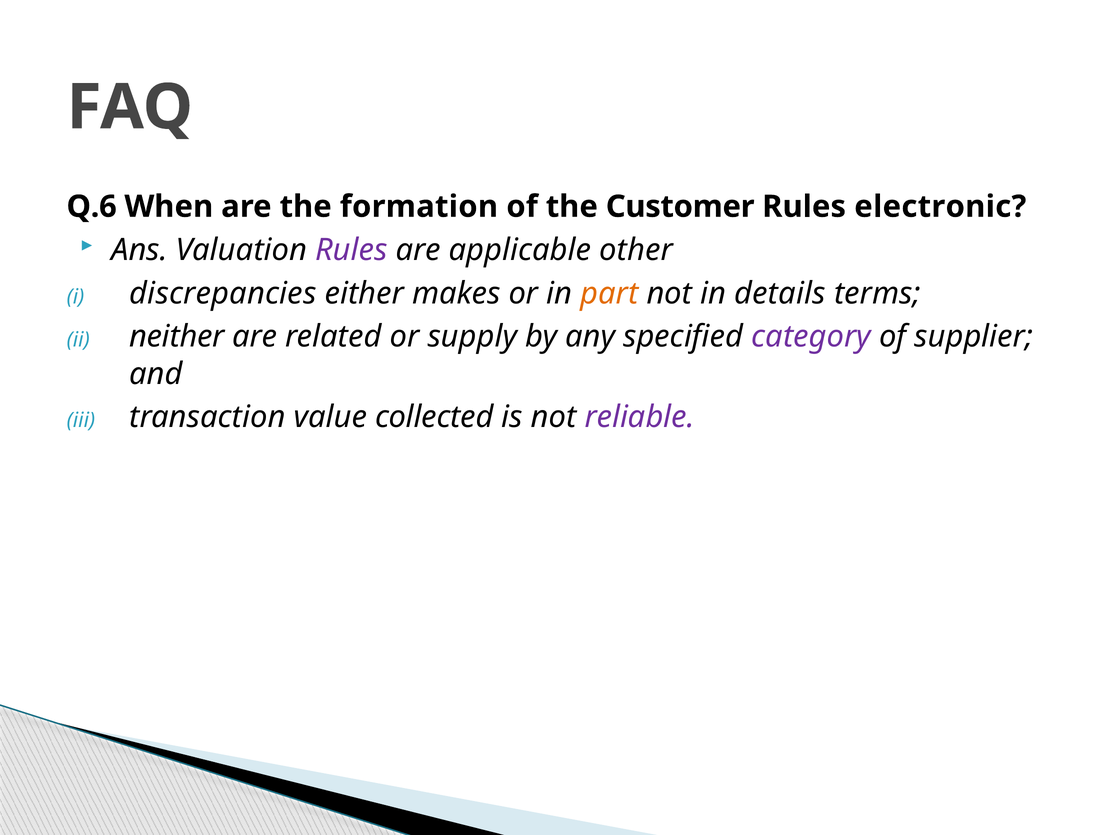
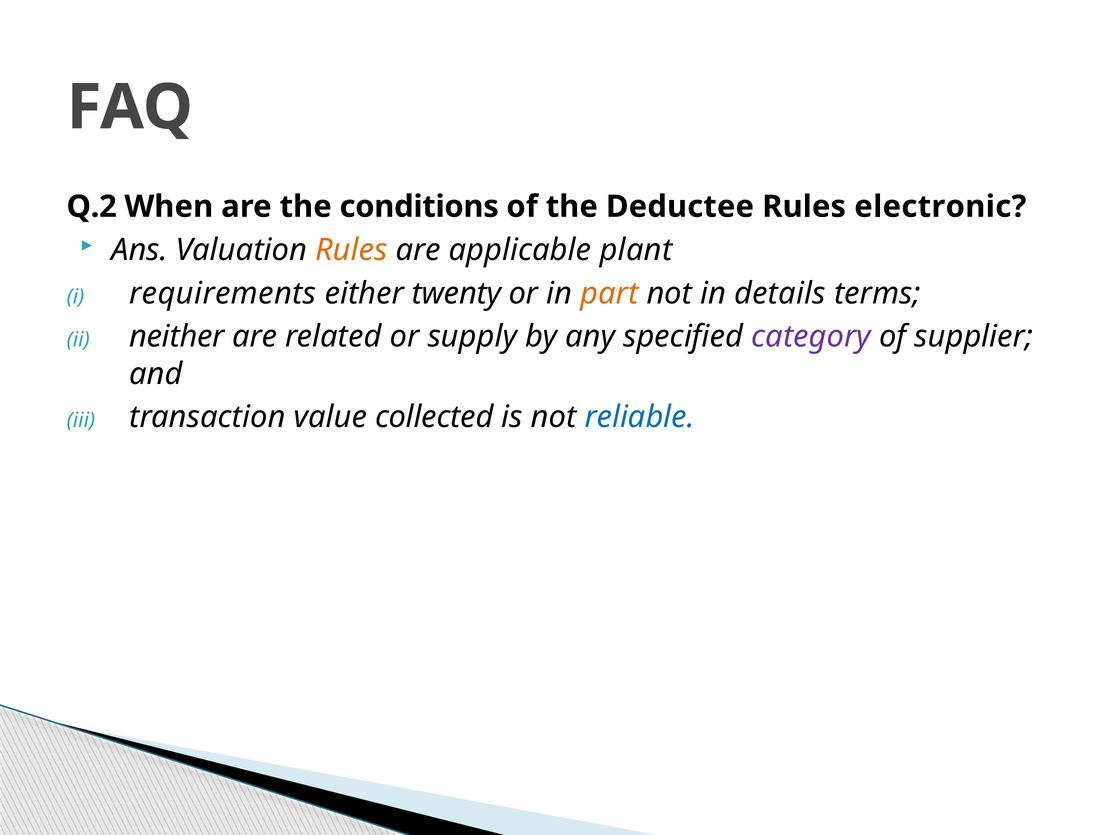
Q.6: Q.6 -> Q.2 (92, 207)
formation: formation -> conditions (419, 207)
Customer: Customer -> Deductee (680, 207)
Rules colour: purple -> orange (351, 250)
other: other -> plant (636, 250)
discrepancies: discrepancies -> requirements (223, 293)
makes: makes -> twenty (456, 293)
reliable colour: purple -> blue (640, 417)
